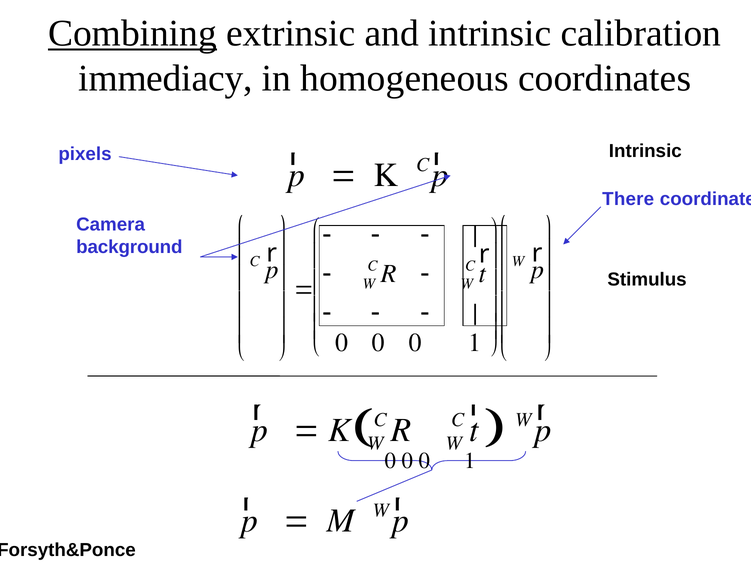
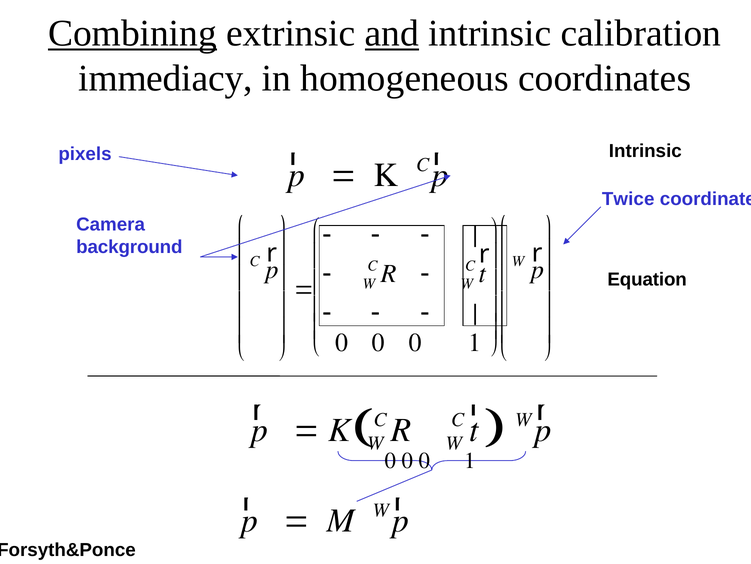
and underline: none -> present (392, 33)
There: There -> Twice (628, 199)
Stimulus: Stimulus -> Equation (647, 279)
